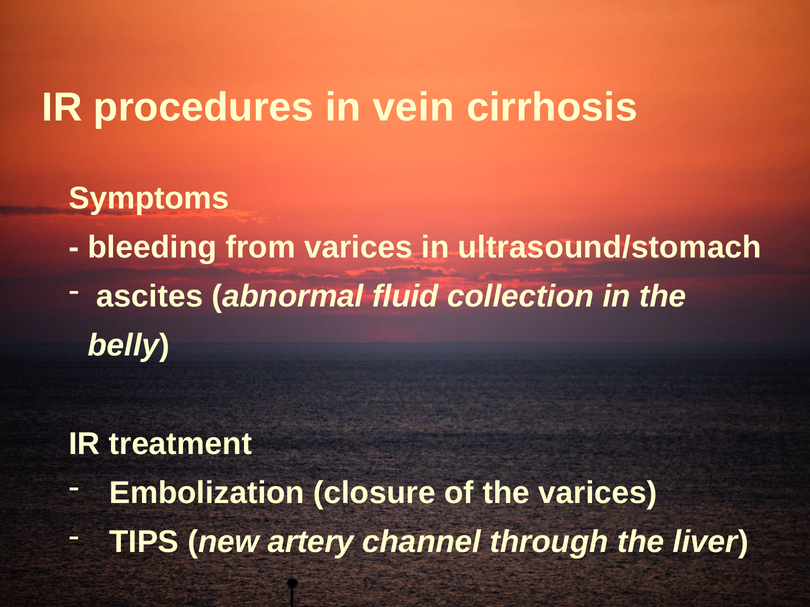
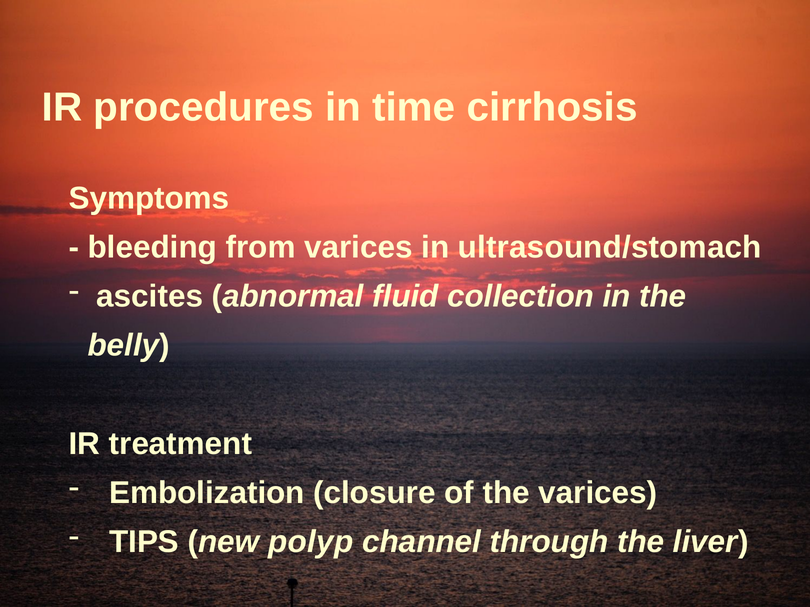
vein: vein -> time (414, 107)
artery: artery -> polyp (311, 542)
